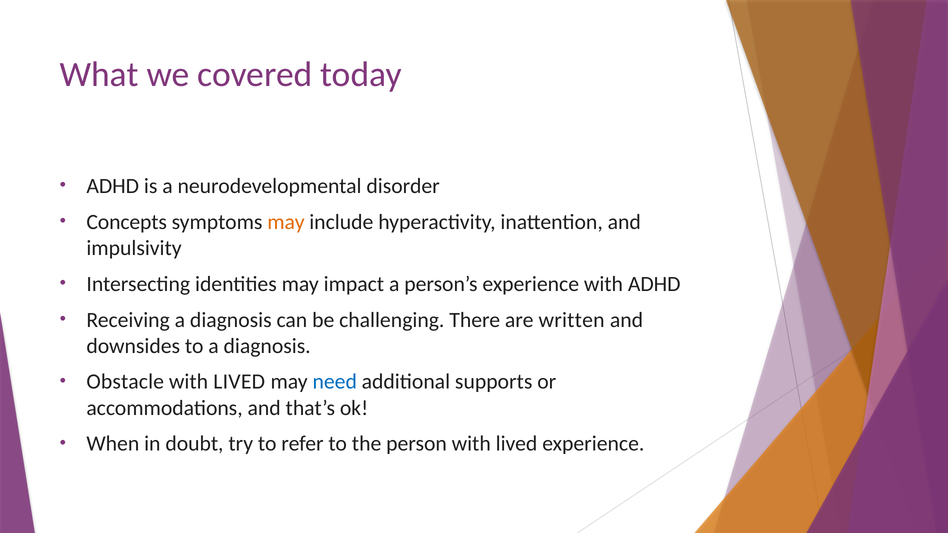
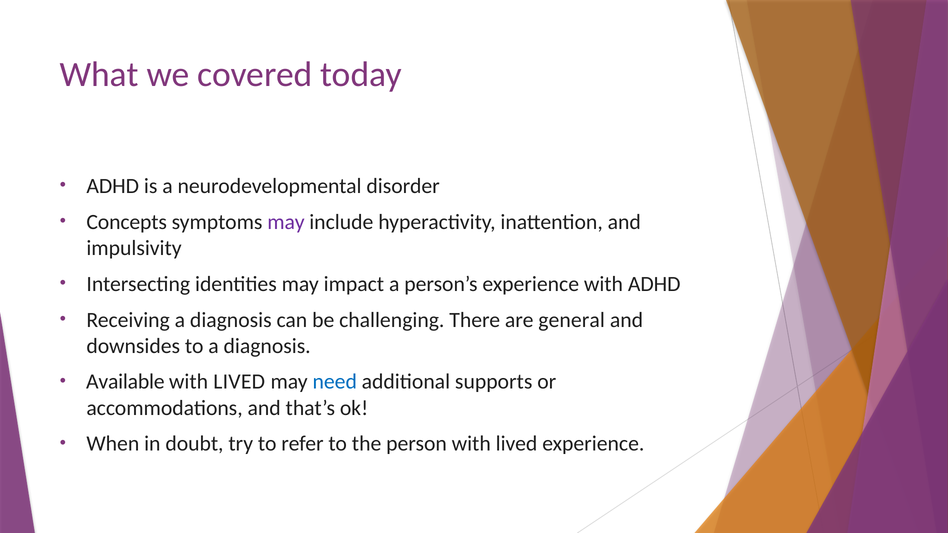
may colour: orange -> purple (286, 222)
written: written -> general (572, 320)
Obstacle: Obstacle -> Available (125, 382)
